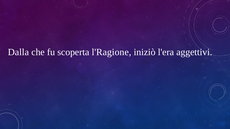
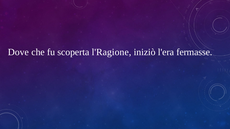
Dalla: Dalla -> Dove (18, 52)
aggettivi: aggettivi -> fermasse (194, 52)
